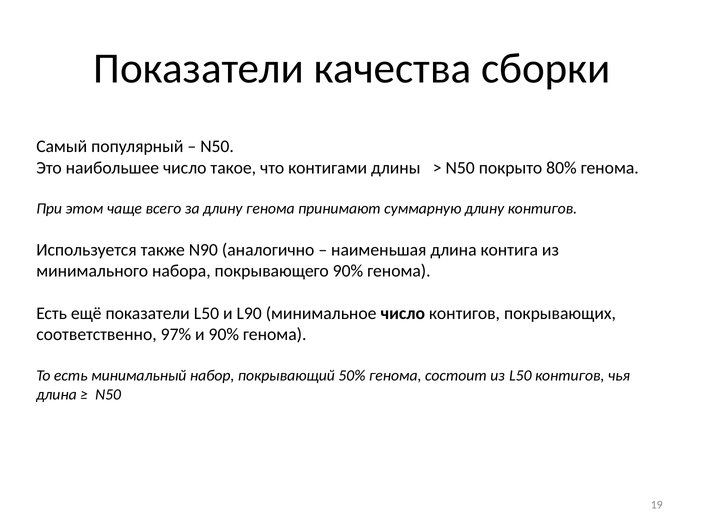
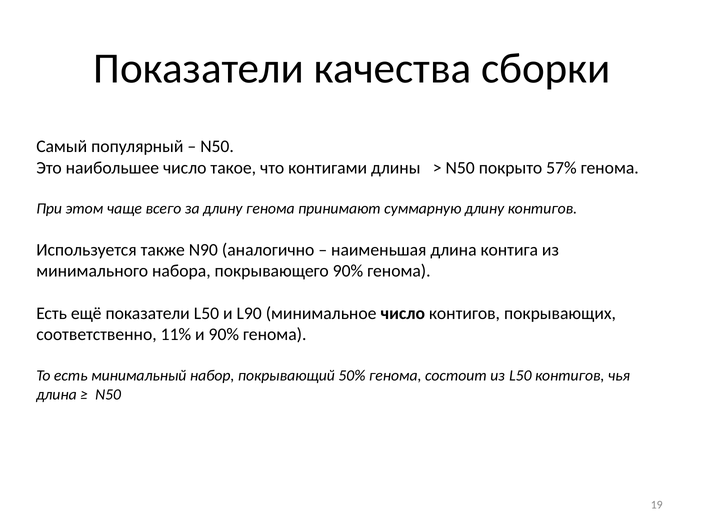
80%: 80% -> 57% (561, 168)
97%: 97% -> 11% (176, 334)
